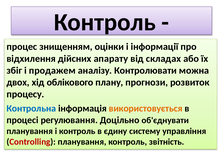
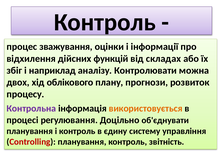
знищенням: знищенням -> зважування (66, 47)
апарату: апарату -> функцій (111, 59)
продажем: продажем -> наприклад (52, 71)
Контрольна colour: blue -> purple (31, 109)
